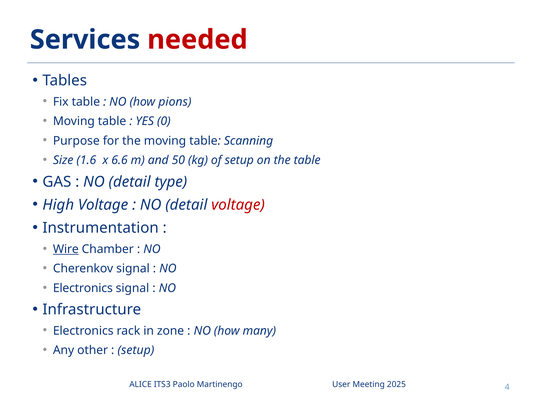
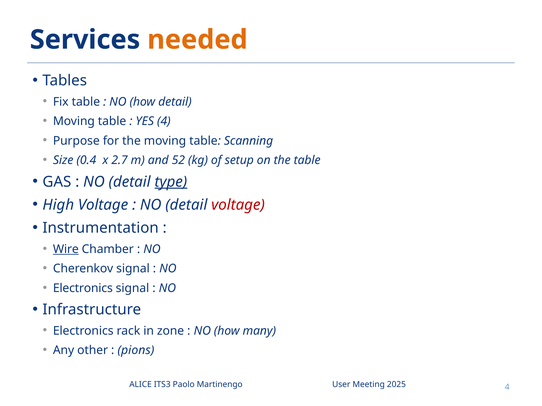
needed colour: red -> orange (197, 40)
how pions: pions -> detail (175, 102)
YES 0: 0 -> 4 (164, 121)
1.6: 1.6 -> 0.4 (86, 160)
6.6: 6.6 -> 2.7 (120, 160)
50: 50 -> 52 (178, 160)
type underline: none -> present (171, 182)
setup: setup -> pions (136, 351)
